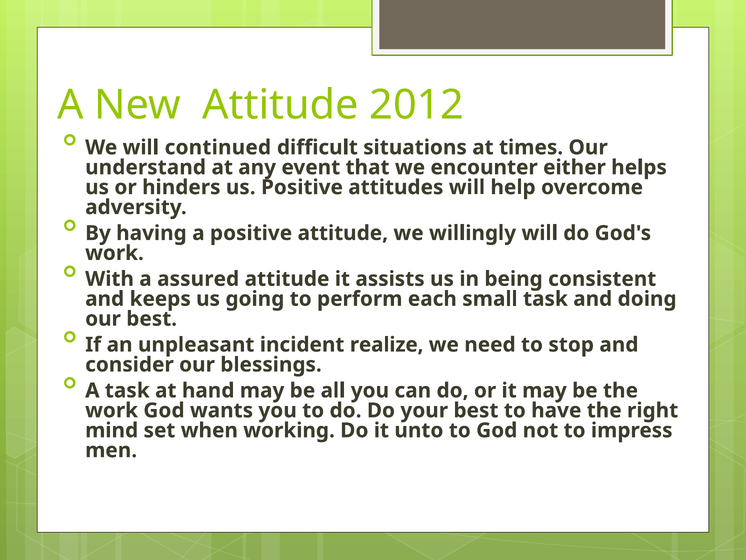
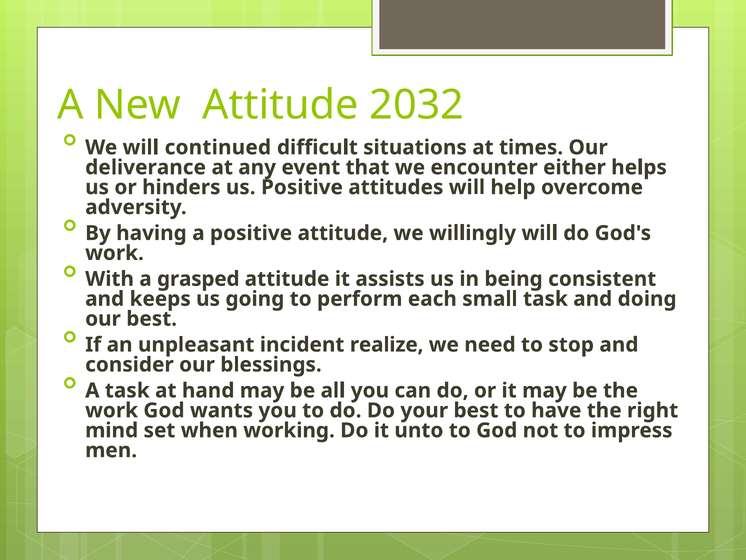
2012: 2012 -> 2032 (417, 105)
understand: understand -> deliverance (146, 167)
assured: assured -> grasped (198, 279)
